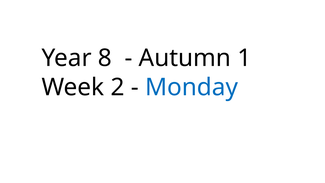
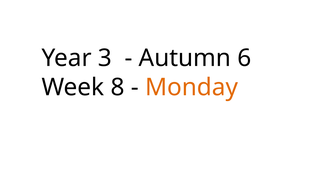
8: 8 -> 3 (105, 58)
1: 1 -> 6 (244, 58)
2: 2 -> 8 (118, 87)
Monday colour: blue -> orange (192, 87)
